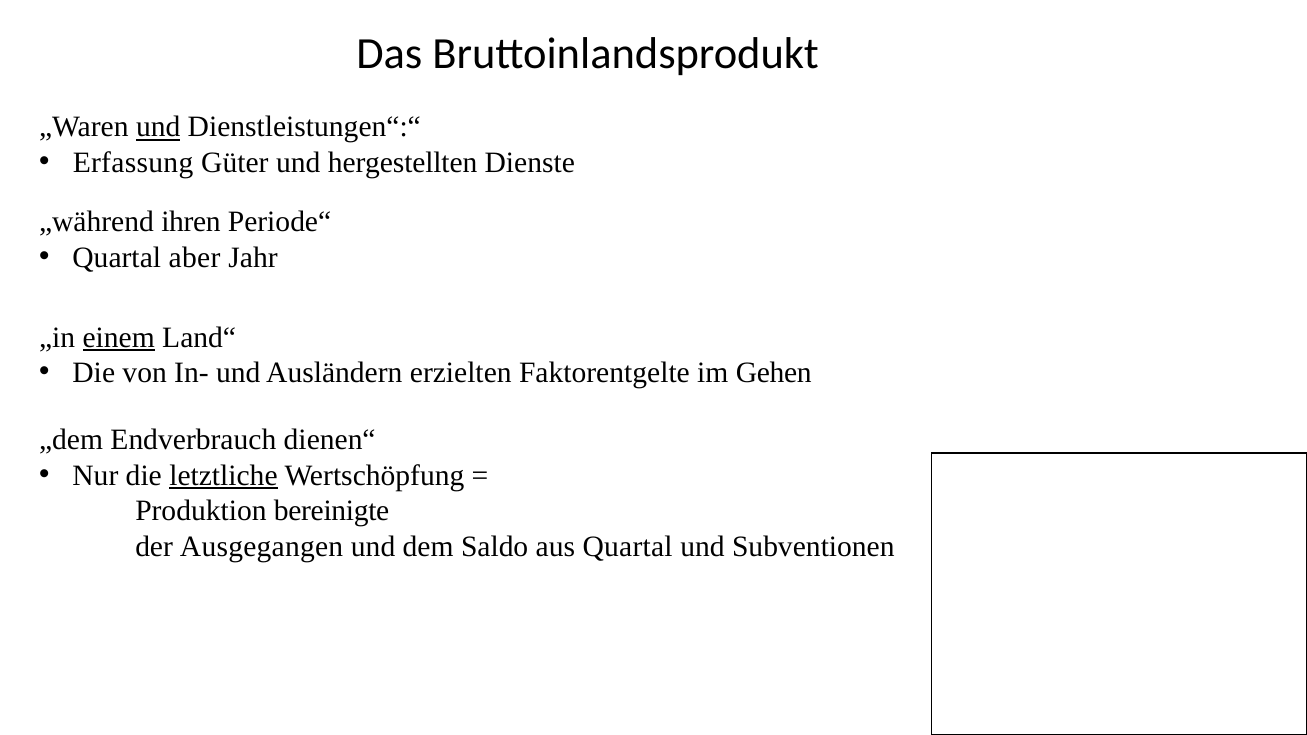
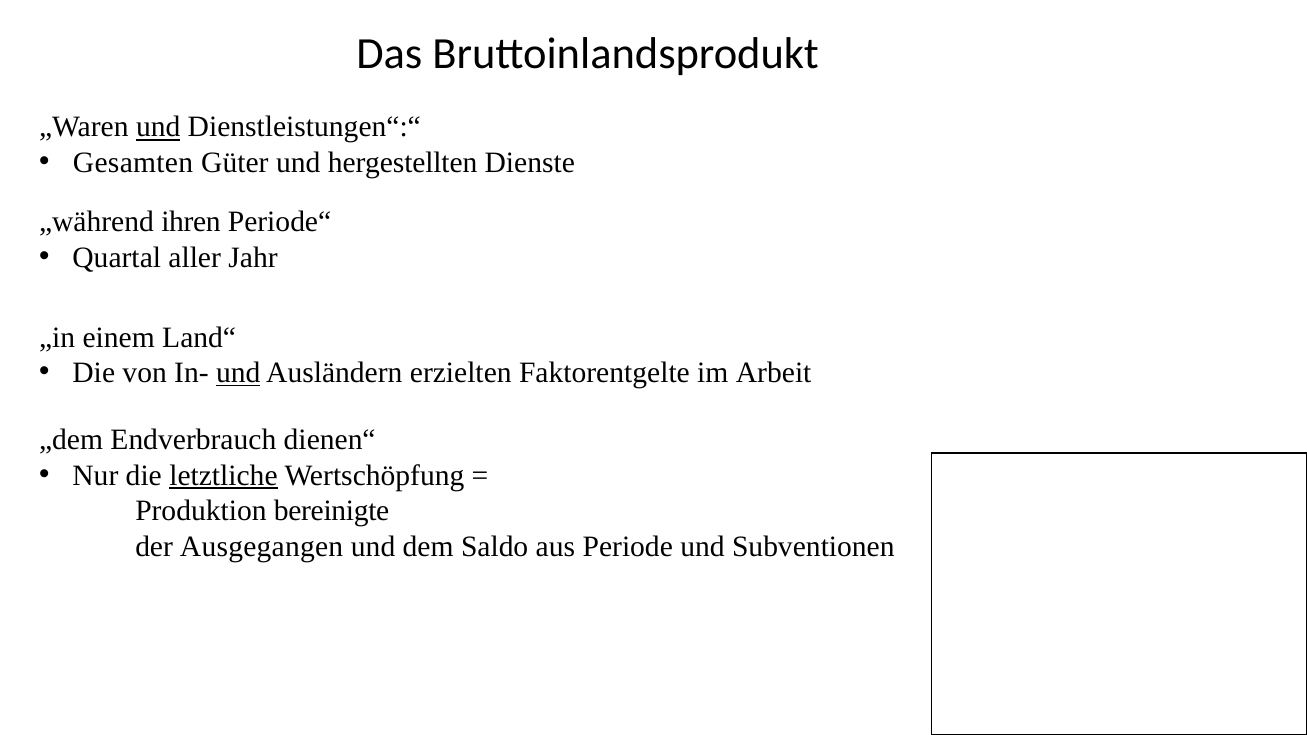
Erfassung: Erfassung -> Gesamten (133, 163)
aber: aber -> aller (195, 257)
einem underline: present -> none (119, 337)
und underline: none -> present (238, 373)
Gehen: Gehen -> Arbeit (774, 373)
aus Quartal: Quartal -> Periode (628, 547)
